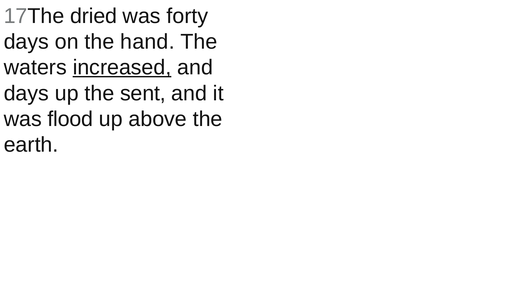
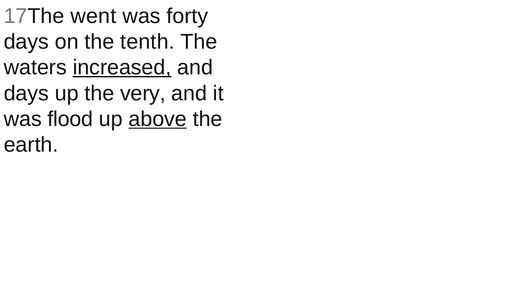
dried: dried -> went (93, 16)
hand: hand -> tenth (148, 42)
sent: sent -> very (143, 93)
above underline: none -> present (158, 119)
